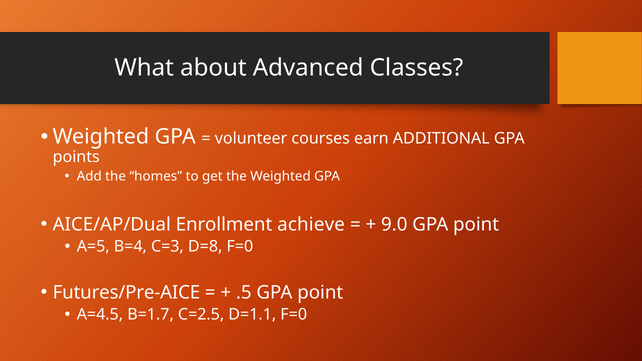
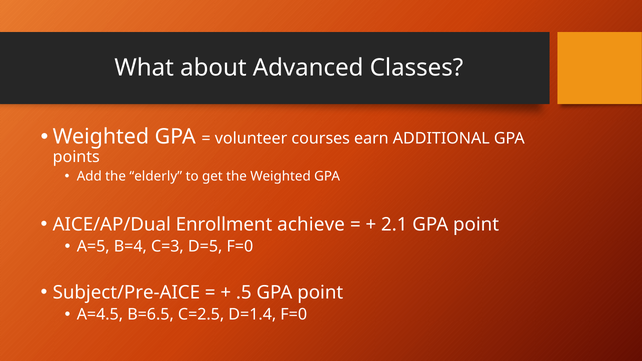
homes: homes -> elderly (156, 176)
9.0: 9.0 -> 2.1 (394, 224)
D=8: D=8 -> D=5 (205, 247)
Futures/Pre-AICE: Futures/Pre-AICE -> Subject/Pre-AICE (126, 293)
B=1.7: B=1.7 -> B=6.5 (151, 315)
D=1.1: D=1.1 -> D=1.4 (252, 315)
